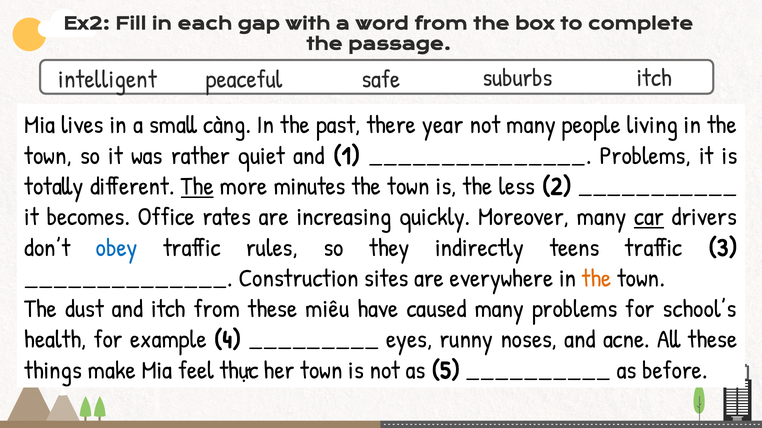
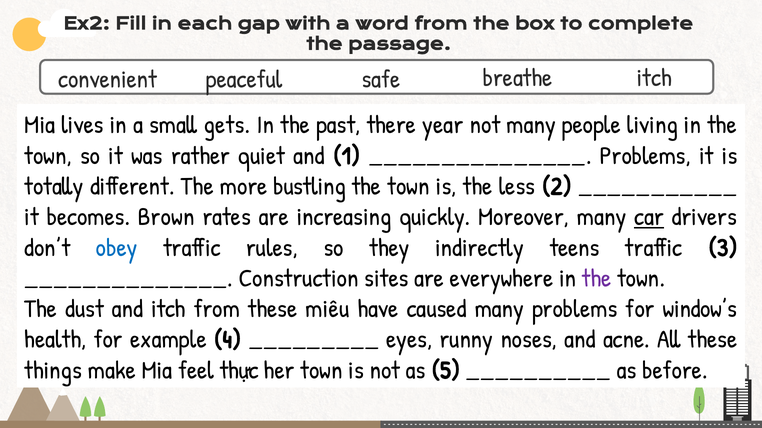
intelligent: intelligent -> convenient (108, 79)
suburbs: suburbs -> breathe (518, 78)
càng: càng -> gets (227, 125)
The underline: present -> none (197, 187)
minutes: minutes -> bustling (310, 187)
Office: Office -> Brown (166, 217)
the colour: orange -> purple (597, 279)
school’s: school’s -> window’s (700, 309)
